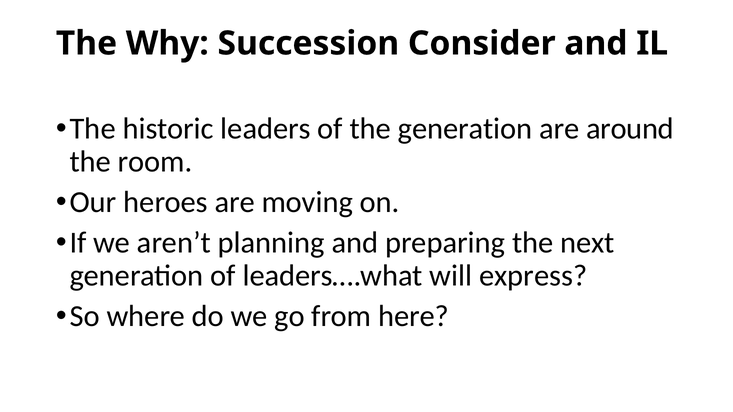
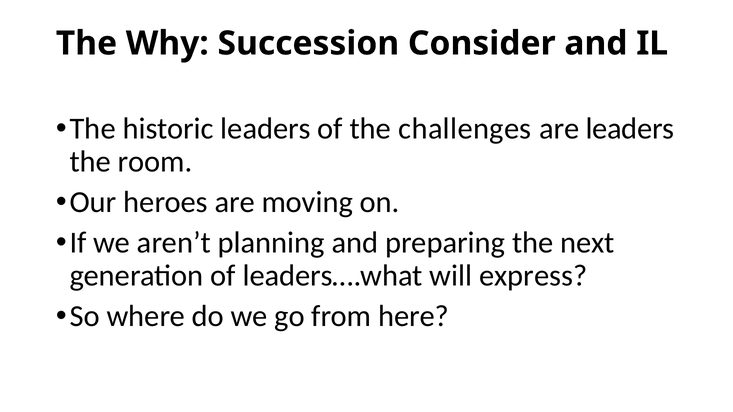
the generation: generation -> challenges (465, 129)
are around: around -> leaders (630, 129)
